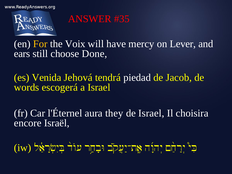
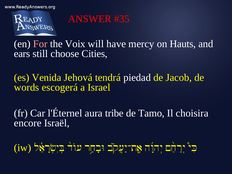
For colour: yellow -> pink (40, 44)
Lever: Lever -> Hauts (183, 44)
Done: Done -> Cities (95, 54)
they: they -> tribe (114, 113)
de Israel: Israel -> Tamo (151, 113)
